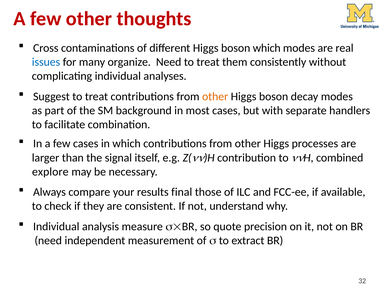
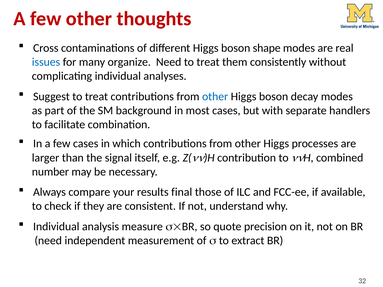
boson which: which -> shape (267, 48)
other colour: orange -> blue (215, 97)
explore: explore -> number (50, 172)
